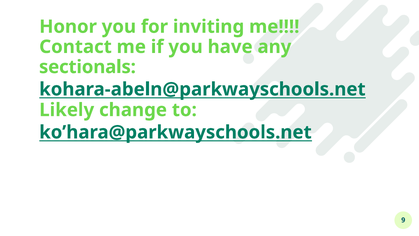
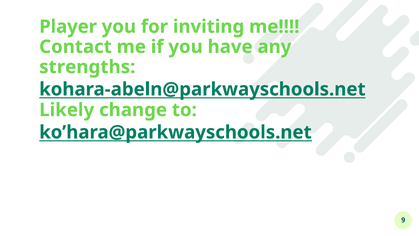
Honor: Honor -> Player (68, 27)
sectionals: sectionals -> strengths (87, 67)
